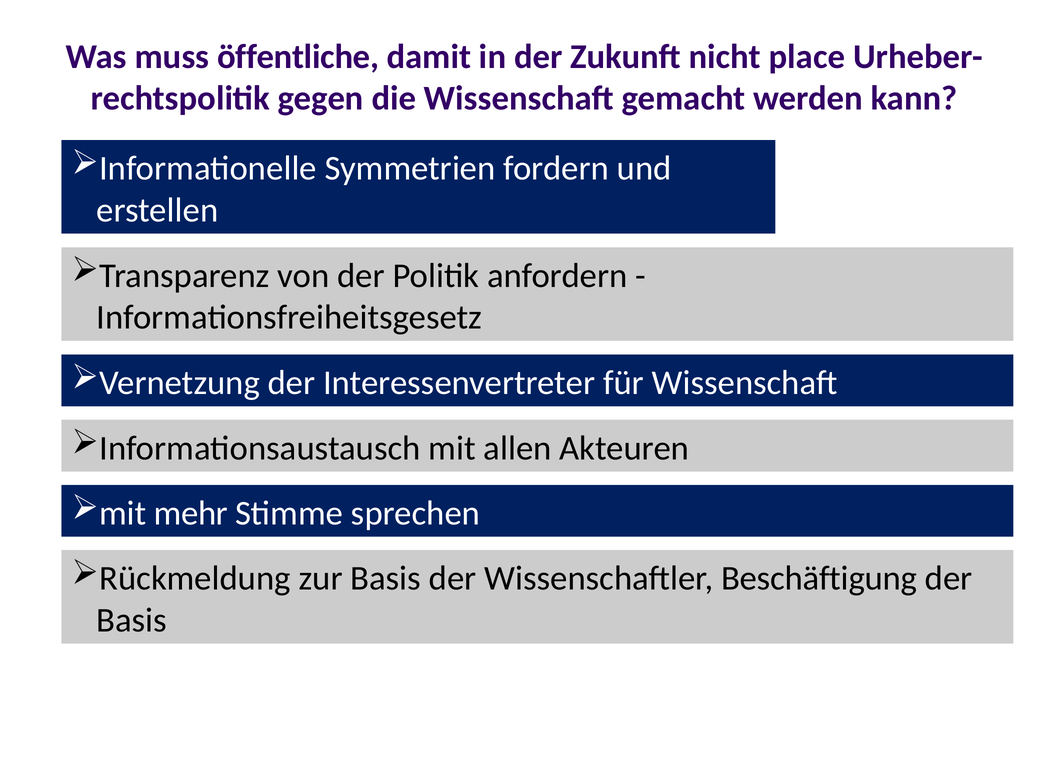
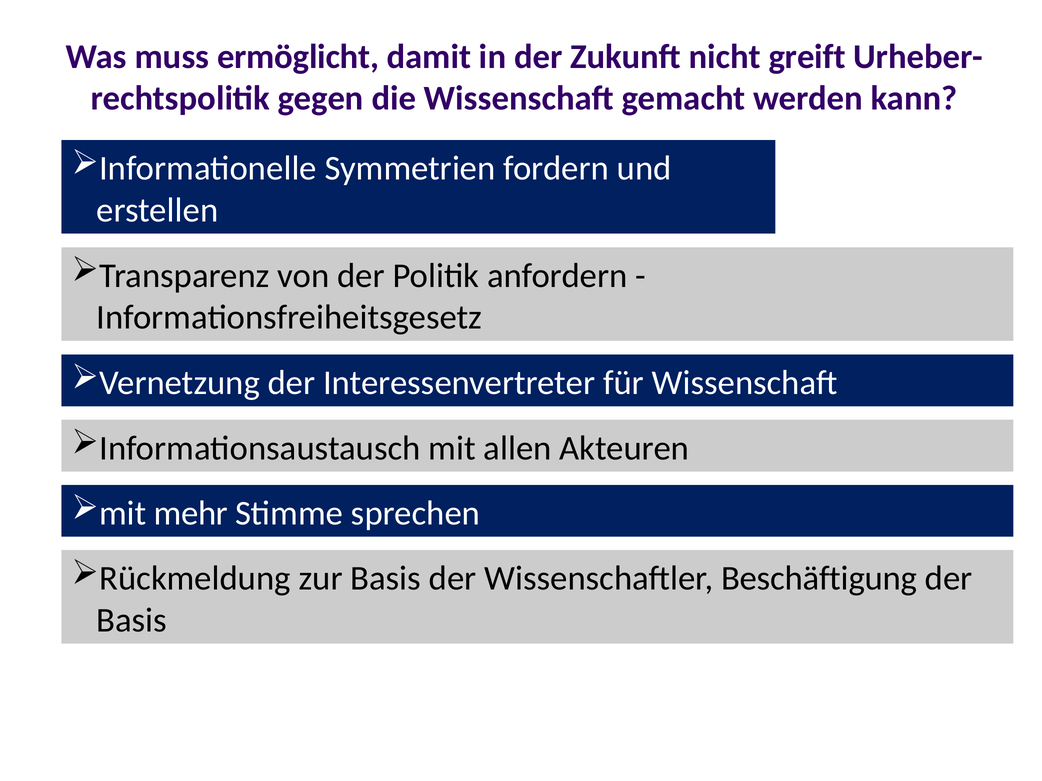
öffentliche: öffentliche -> ermöglicht (298, 57)
place: place -> greift (807, 57)
